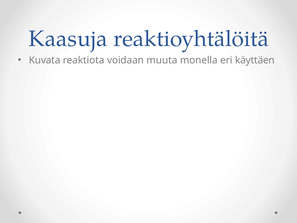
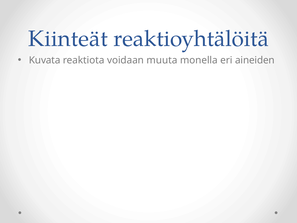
Kaasuja: Kaasuja -> Kiinteät (68, 39)
käyttäen: käyttäen -> aineiden (255, 60)
